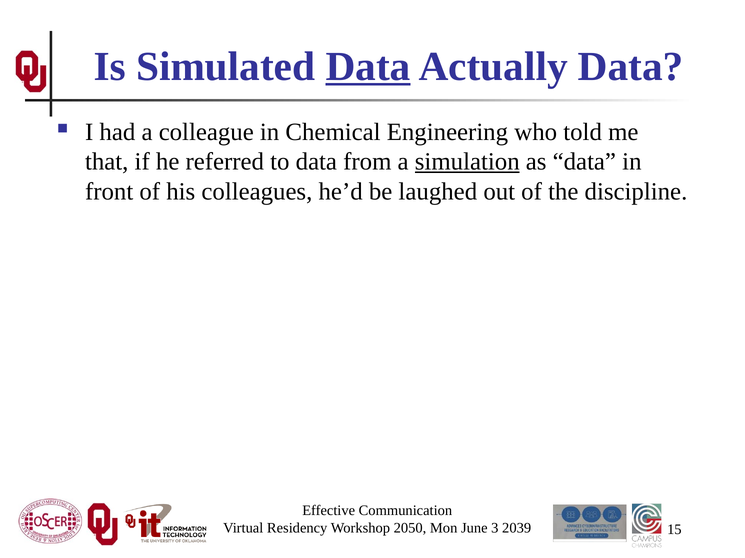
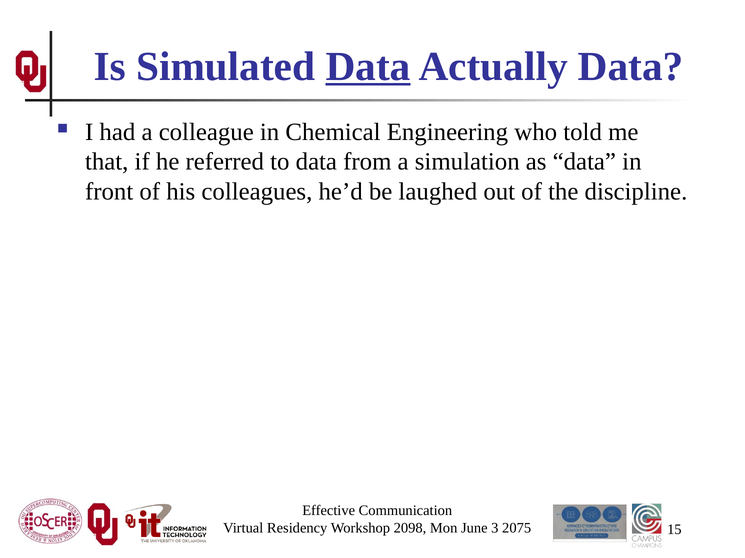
simulation underline: present -> none (467, 162)
2050: 2050 -> 2098 (410, 529)
2039: 2039 -> 2075 (517, 529)
